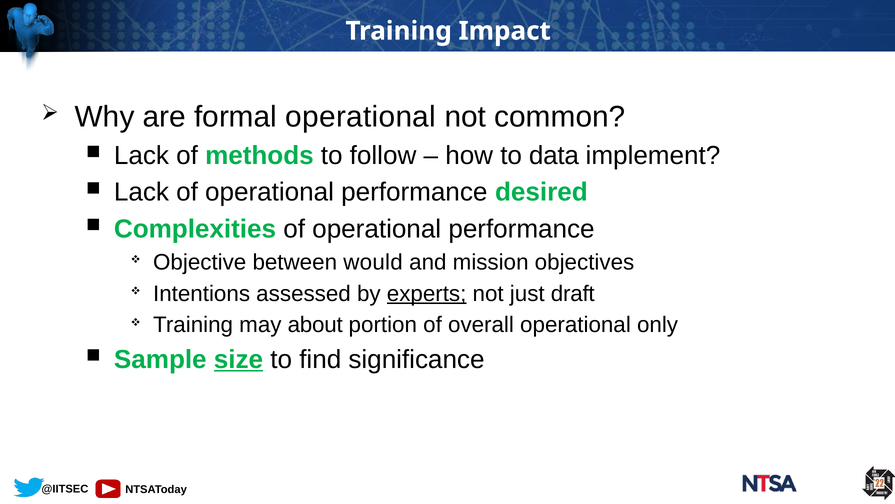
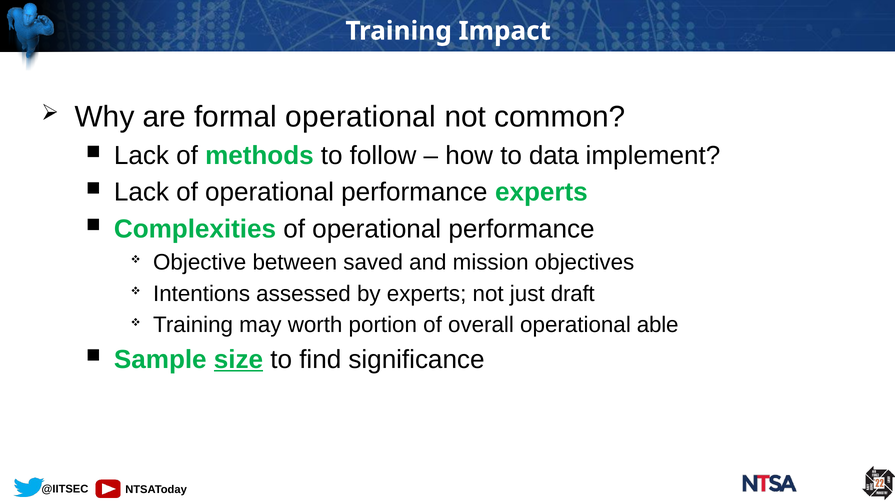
performance desired: desired -> experts (541, 192)
would: would -> saved (373, 262)
experts underline: present -> none (427, 293)
about: about -> worth (315, 325)
only: only -> able (658, 325)
